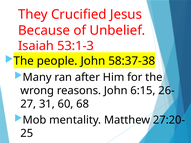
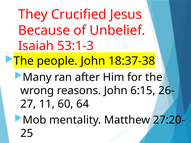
58:37-38: 58:37-38 -> 18:37-38 (132, 61)
31: 31 -> 11 (47, 104)
68: 68 -> 64 (83, 104)
